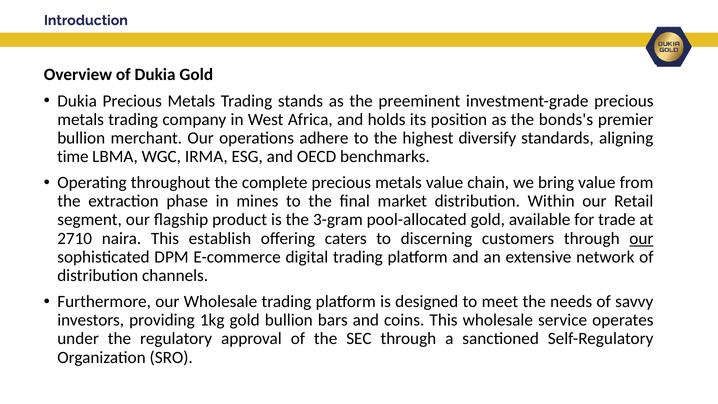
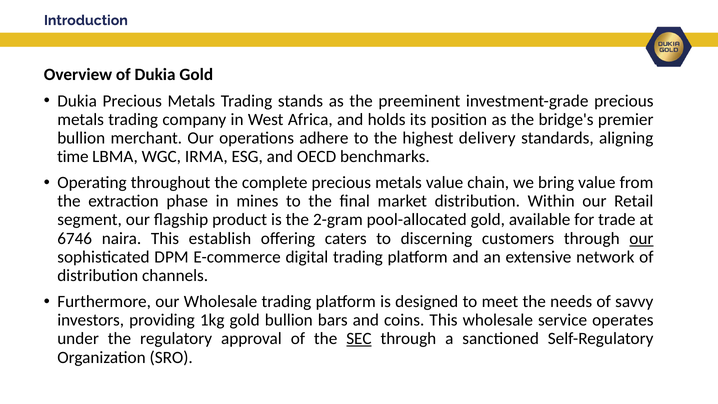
bonds's: bonds's -> bridge's (566, 119)
diversify: diversify -> delivery (487, 138)
3-gram: 3-gram -> 2-gram (338, 220)
2710: 2710 -> 6746 (75, 238)
SEC underline: none -> present (359, 339)
